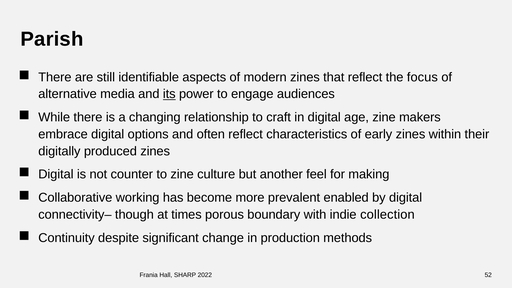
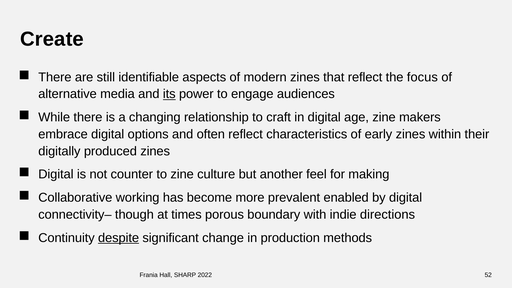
Parish: Parish -> Create (52, 39)
collection: collection -> directions (387, 215)
despite underline: none -> present (119, 238)
